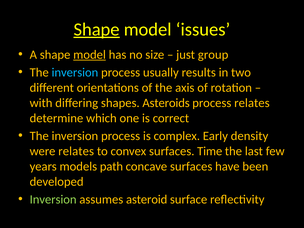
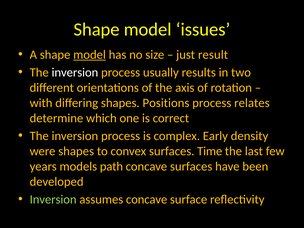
Shape underline: present -> none (97, 29)
group: group -> result (213, 55)
inversion colour: light blue -> white (75, 72)
Asteroids: Asteroids -> Positions (166, 103)
were relates: relates -> shapes (76, 151)
assumes asteroid: asteroid -> concave (147, 199)
